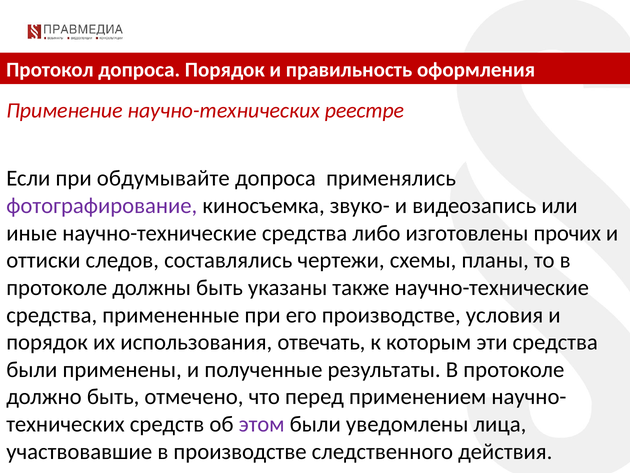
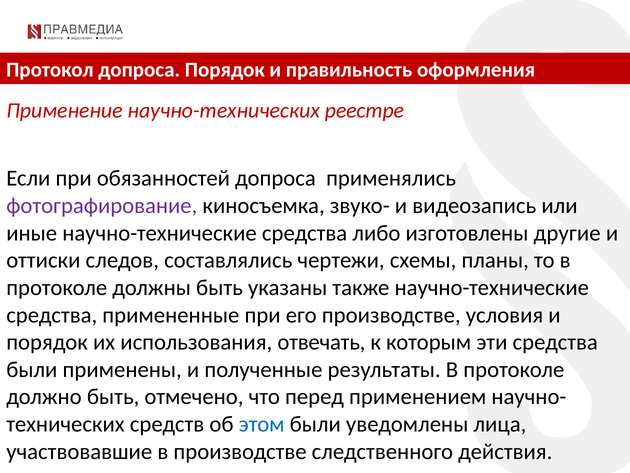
обдумывайте: обдумывайте -> обязанностей (163, 178)
прочих: прочих -> другие (567, 233)
этом colour: purple -> blue (262, 424)
